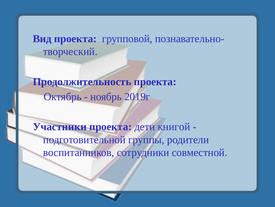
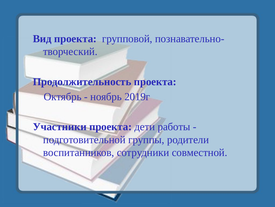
книгой: книгой -> работы (174, 126)
